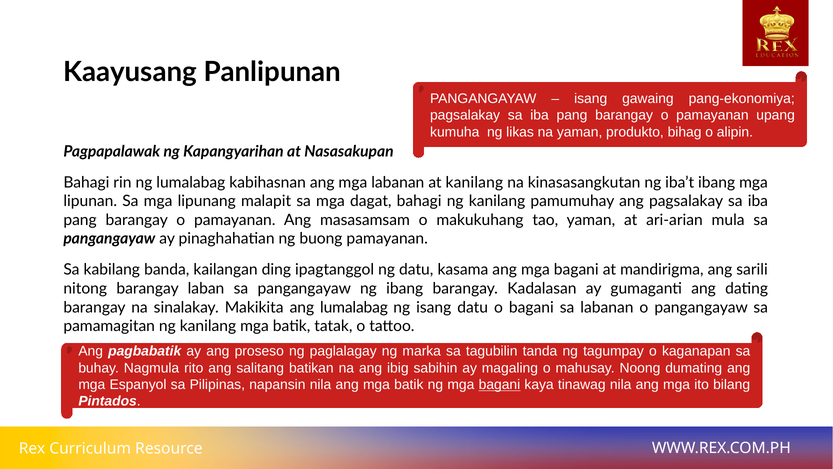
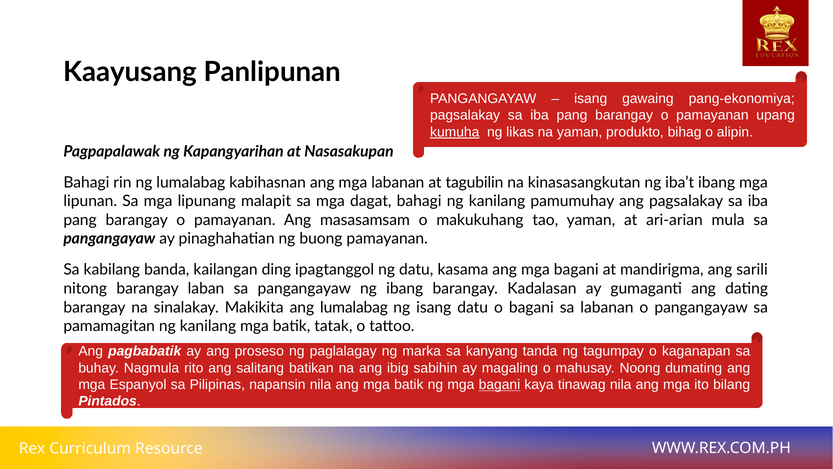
kumuha underline: none -> present (455, 132)
at kanilang: kanilang -> tagubilin (475, 182)
tagubilin: tagubilin -> kanyang (492, 351)
